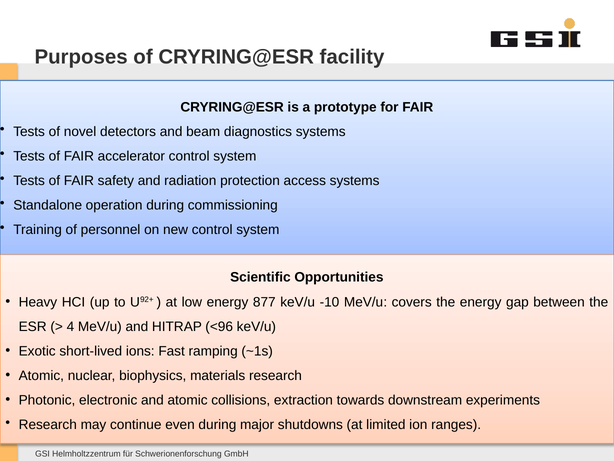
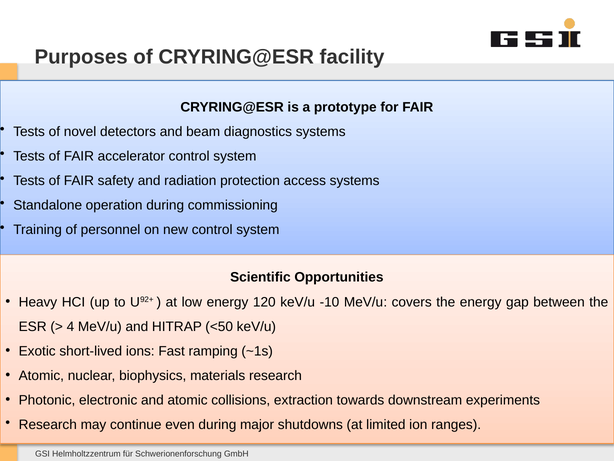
877: 877 -> 120 (264, 302)
<96: <96 -> <50 (219, 326)
